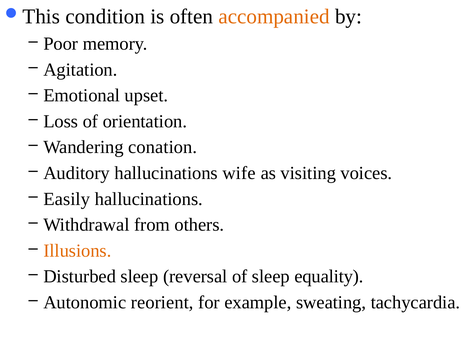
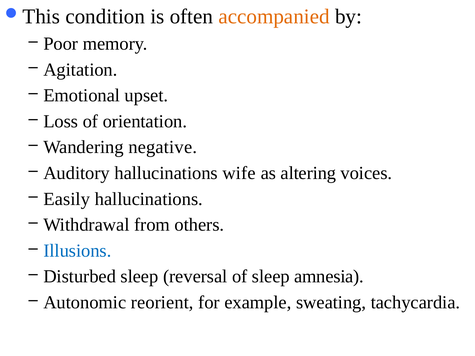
conation: conation -> negative (163, 147)
visiting: visiting -> altering (308, 173)
Illusions colour: orange -> blue (77, 251)
equality: equality -> amnesia (329, 277)
